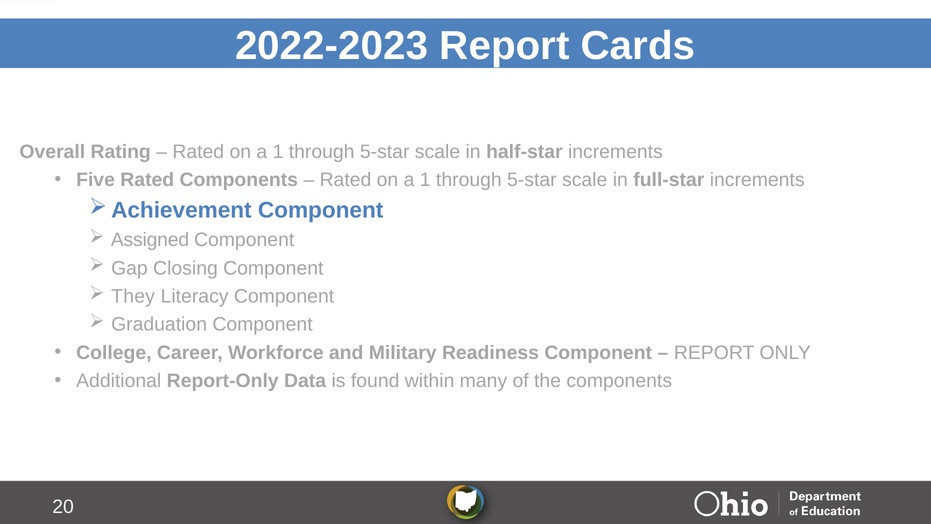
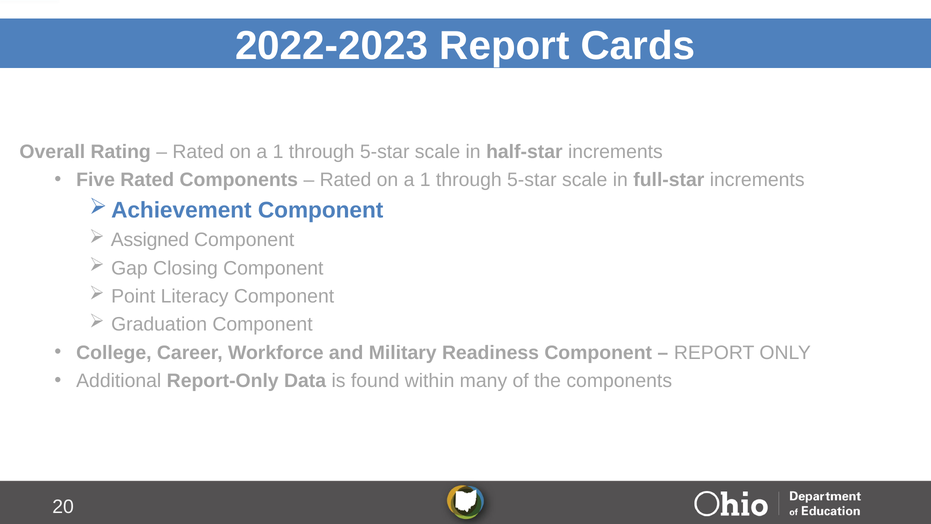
They: They -> Point (133, 296)
